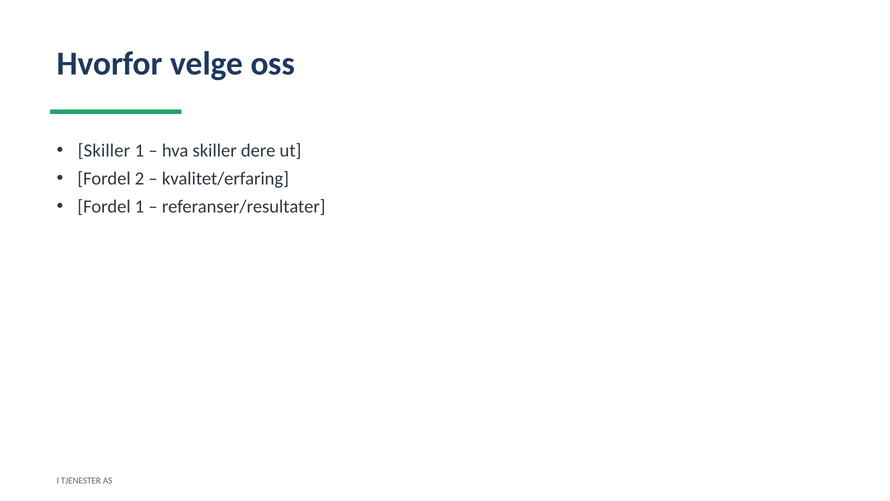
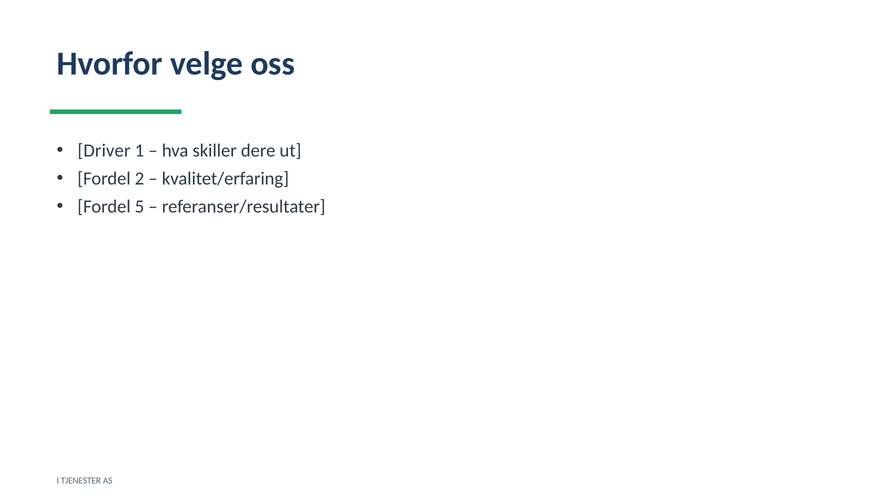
Skiller: Skiller -> Driver (104, 151)
Fordel 1: 1 -> 5 (140, 206)
